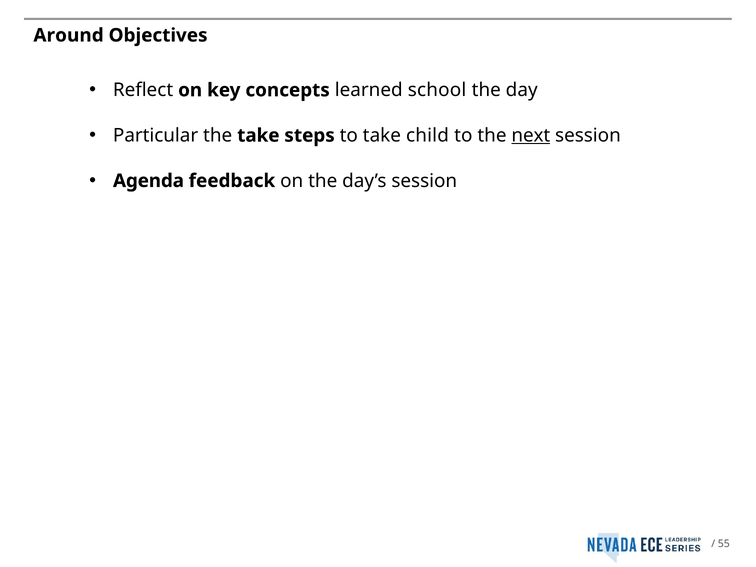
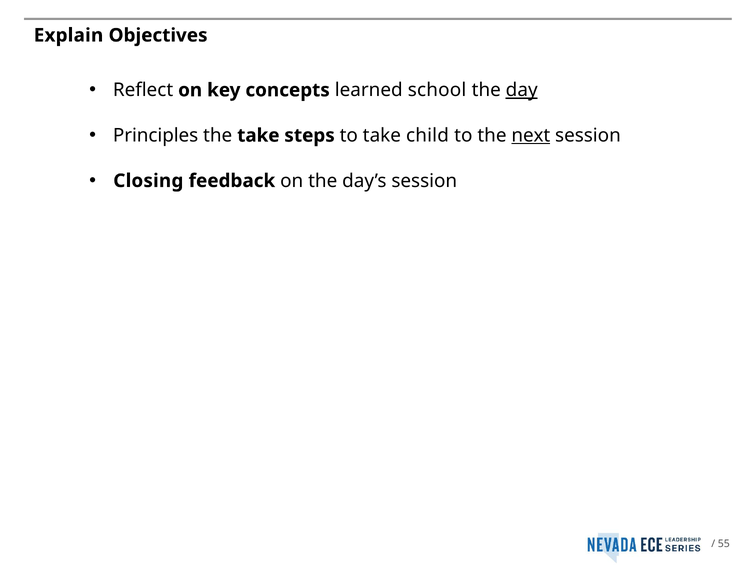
Around: Around -> Explain (68, 35)
day underline: none -> present (522, 90)
Particular: Particular -> Principles (156, 135)
Agenda: Agenda -> Closing (148, 181)
